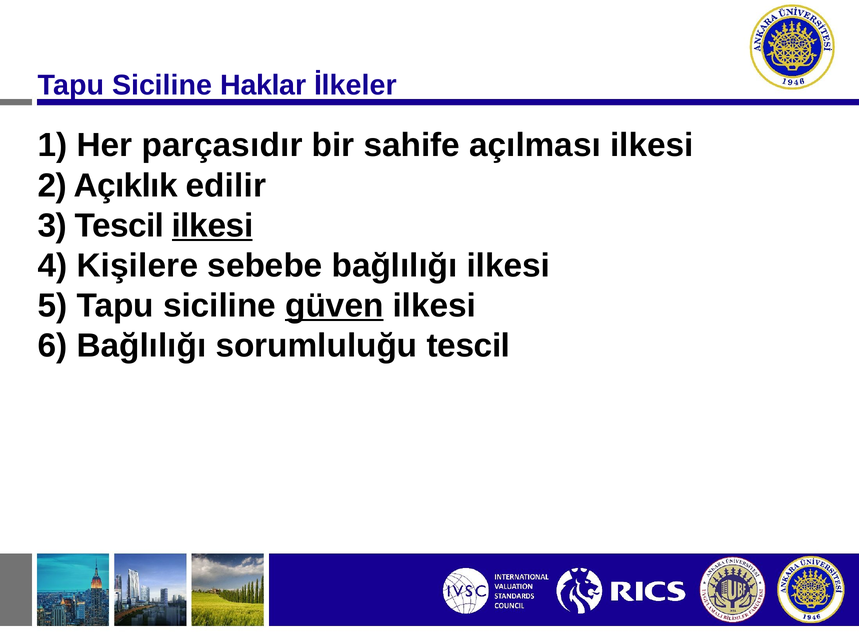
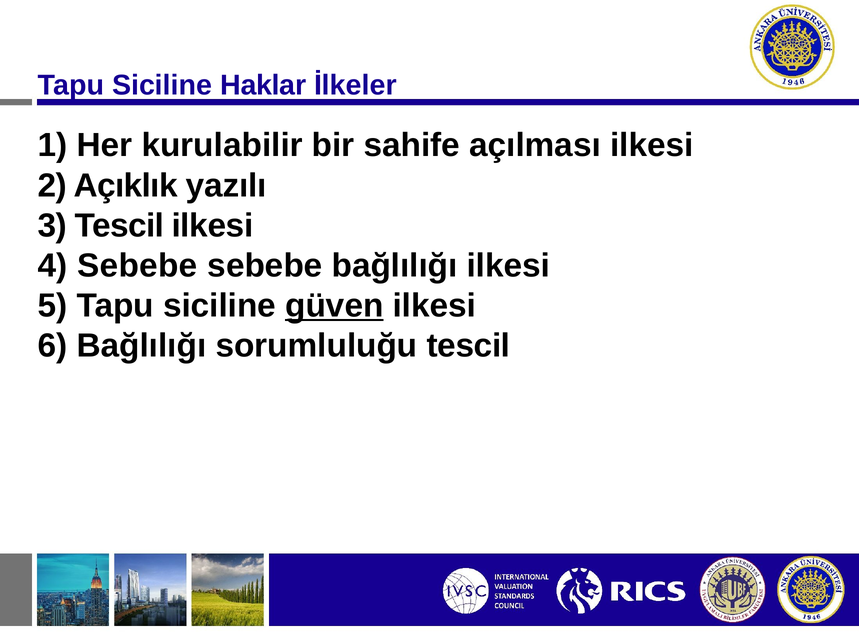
parçasıdır: parçasıdır -> kurulabilir (222, 145)
edilir: edilir -> yazılı (226, 186)
ilkesi underline: present -> none (212, 226)
4 Kişilere: Kişilere -> Sebebe (137, 266)
